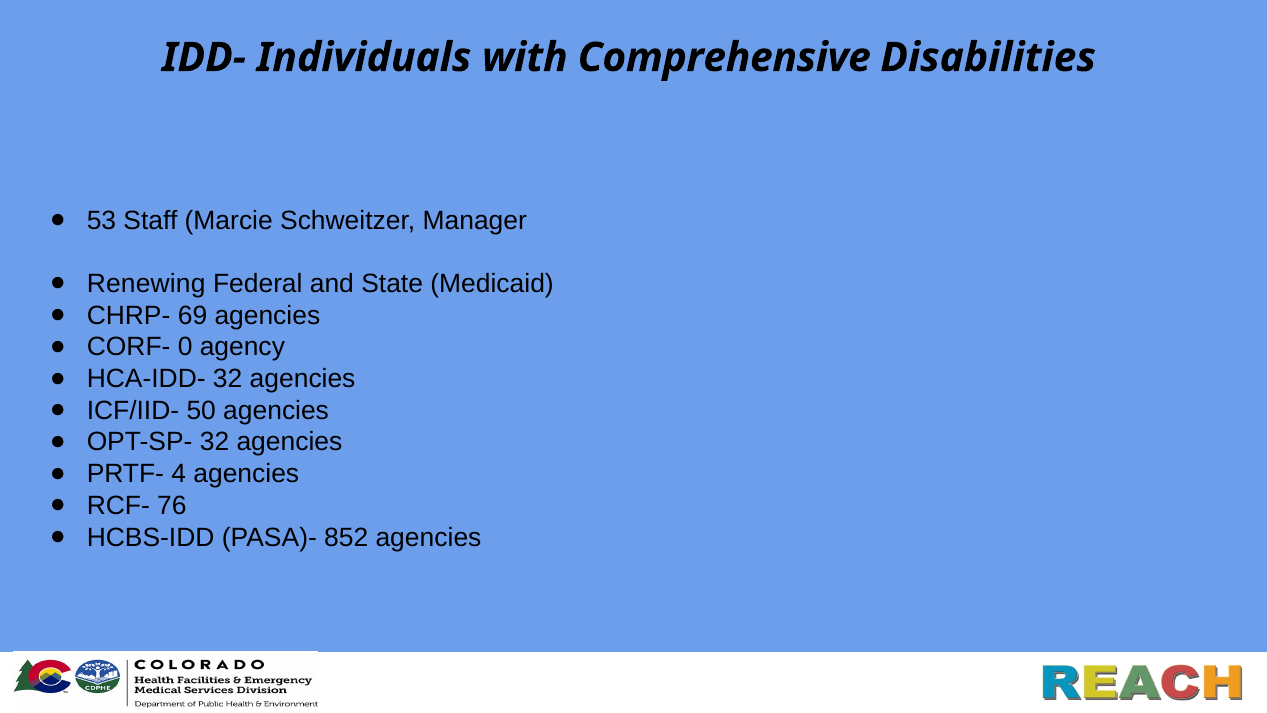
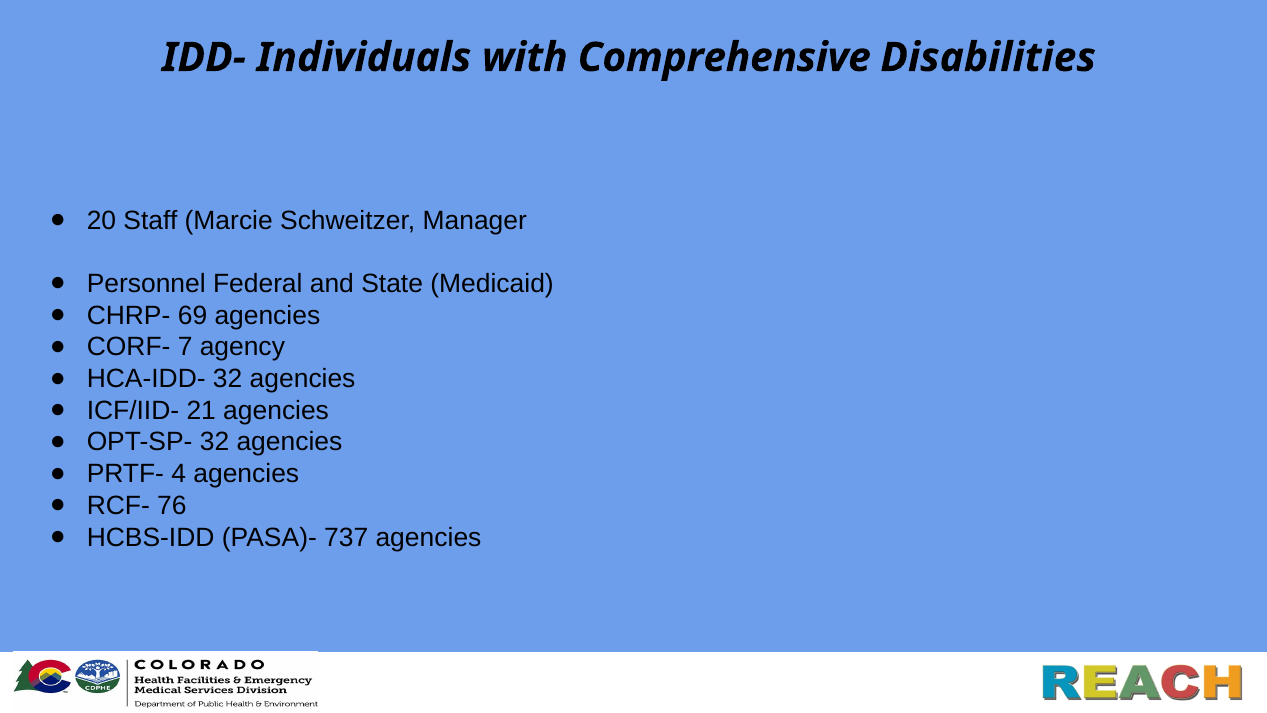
53: 53 -> 20 (101, 220)
Renewing: Renewing -> Personnel (146, 284)
0: 0 -> 7 (185, 347)
50: 50 -> 21 (201, 410)
852: 852 -> 737 (346, 537)
